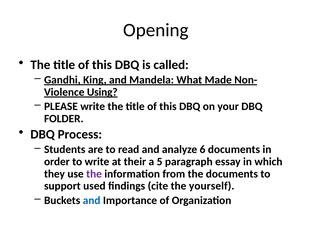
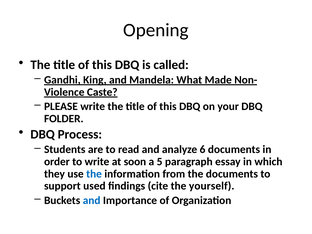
Using: Using -> Caste (102, 92)
their: their -> soon (135, 162)
the colour: purple -> blue (94, 174)
